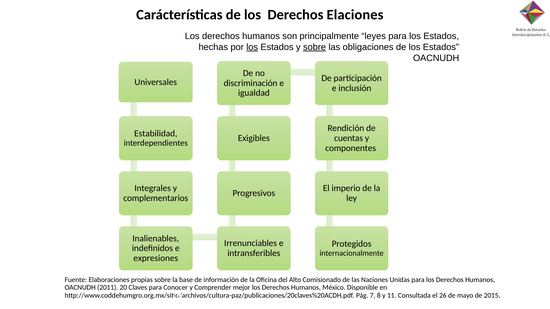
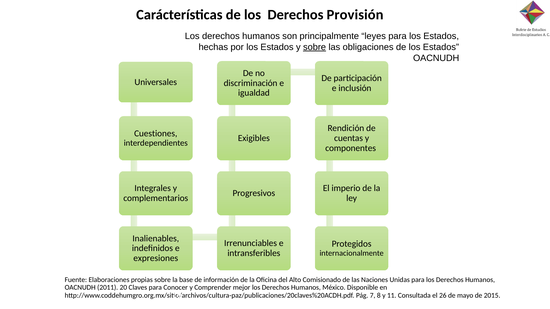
Elaciones: Elaciones -> Provisión (355, 15)
los underline: present -> none (252, 47)
Estabilidad: Estabilidad -> Cuestiones (156, 134)
